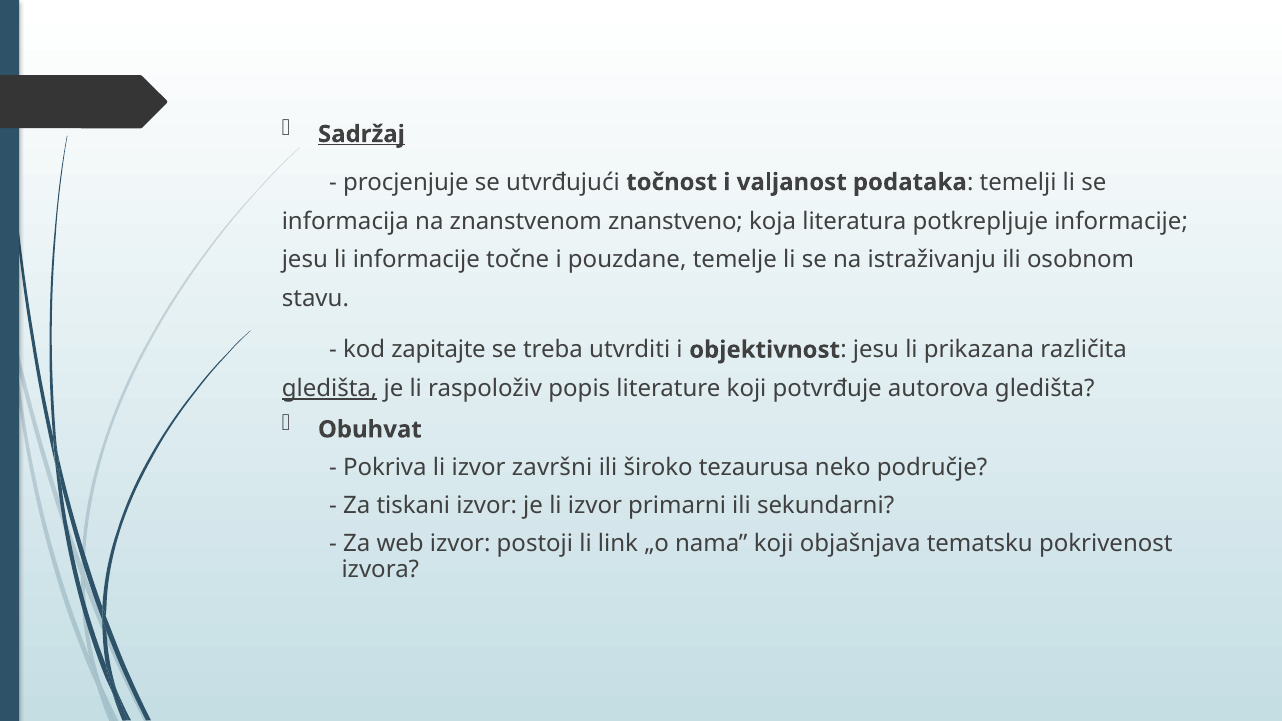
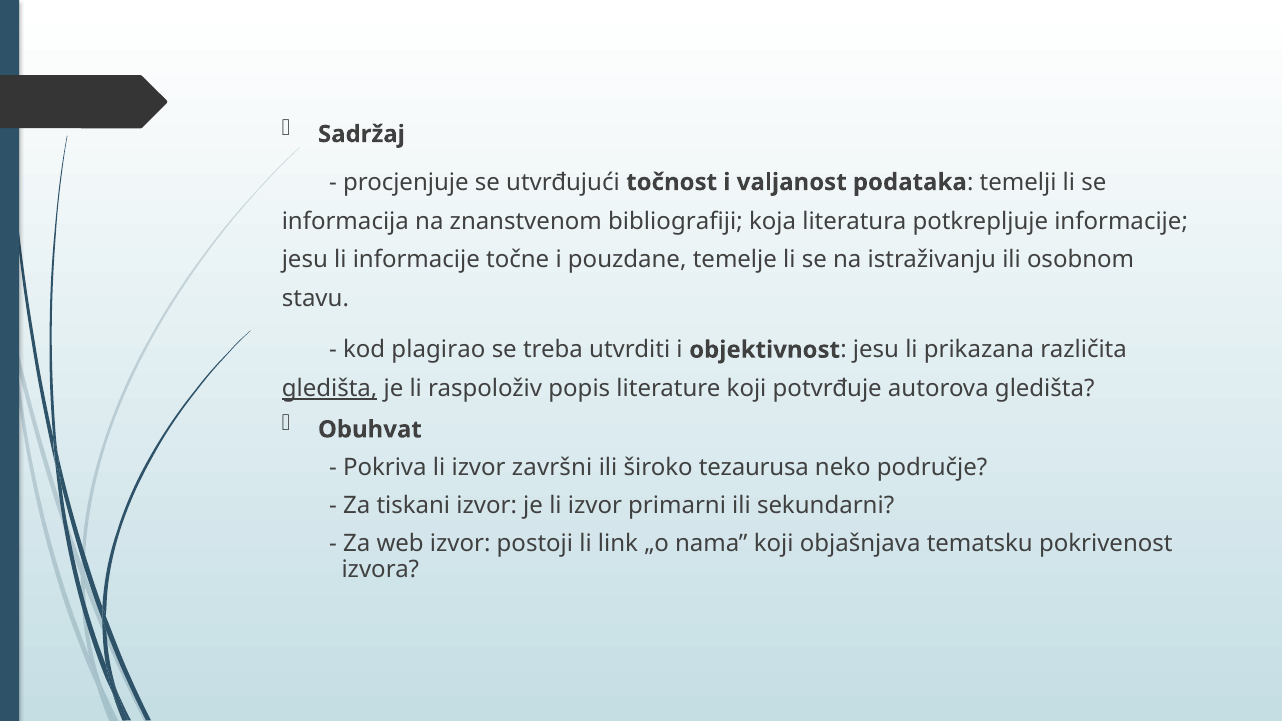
Sadržaj underline: present -> none (361, 134)
znanstveno: znanstveno -> bibliografiji (675, 221)
zapitajte: zapitajte -> plagirao (438, 350)
